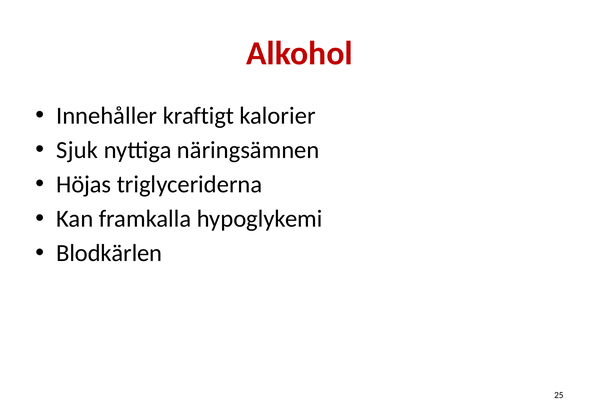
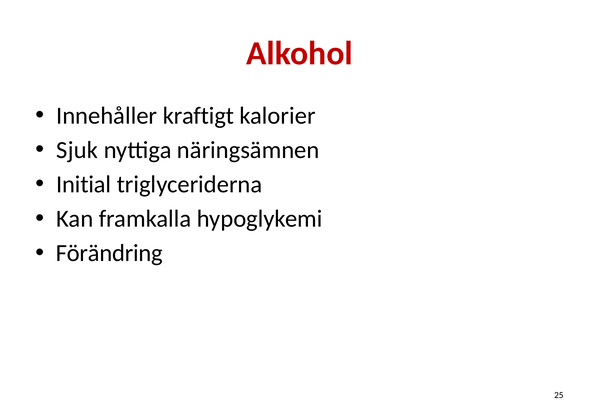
Höjas: Höjas -> Initial (84, 185)
Blodkärlen: Blodkärlen -> Förändring (109, 254)
